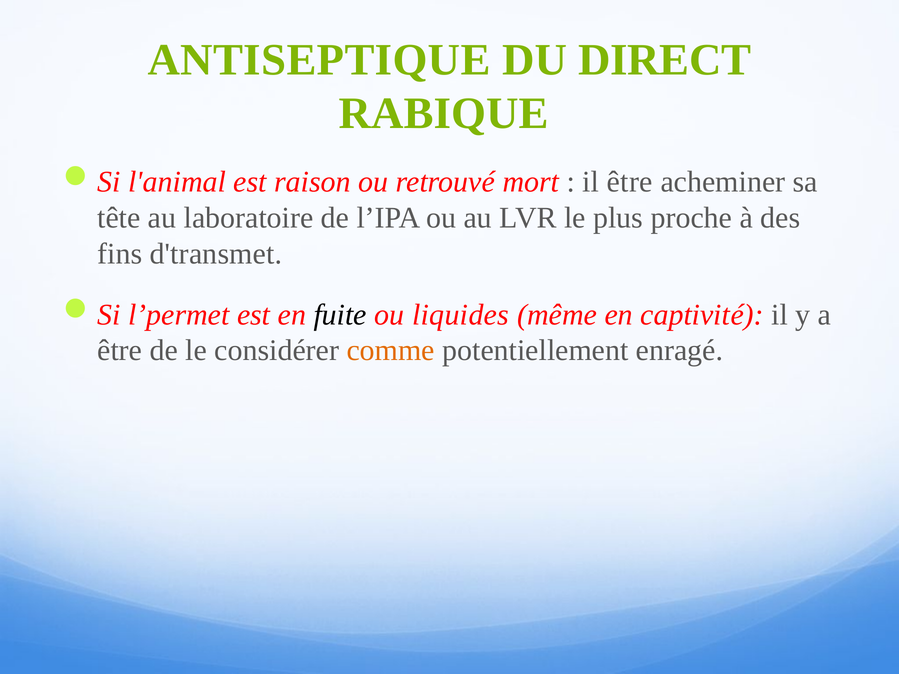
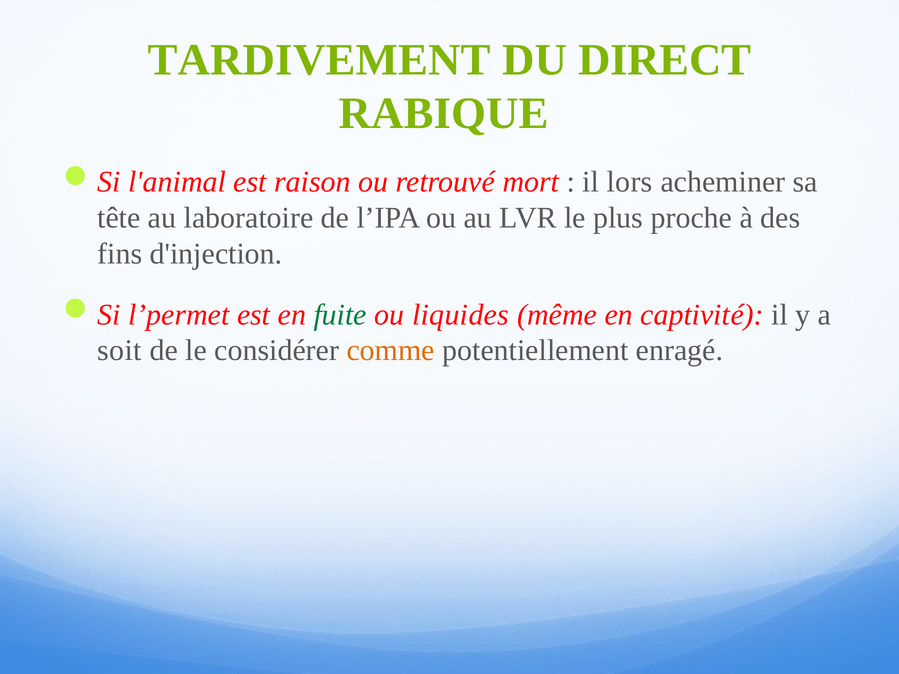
ANTISEPTIQUE: ANTISEPTIQUE -> TARDIVEMENT (319, 60)
il être: être -> lors (630, 182)
d'transmet: d'transmet -> d'injection (216, 254)
fuite colour: black -> green (340, 315)
être: être -> soit (120, 351)
